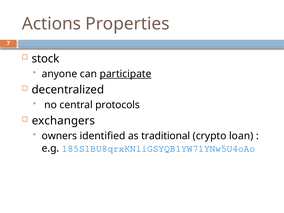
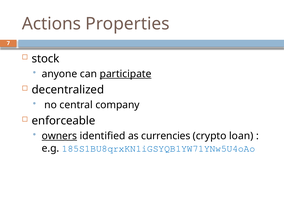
protocols: protocols -> company (118, 105)
exchangers: exchangers -> enforceable (64, 121)
owners underline: none -> present (59, 136)
traditional: traditional -> currencies (166, 136)
